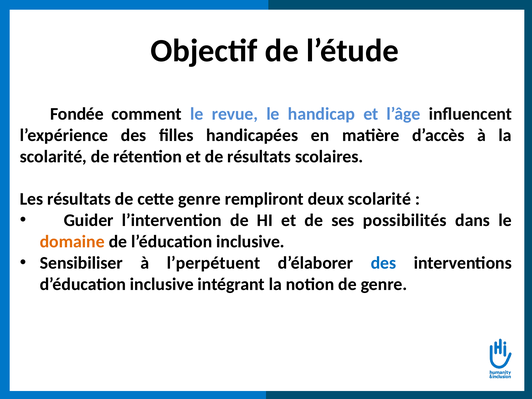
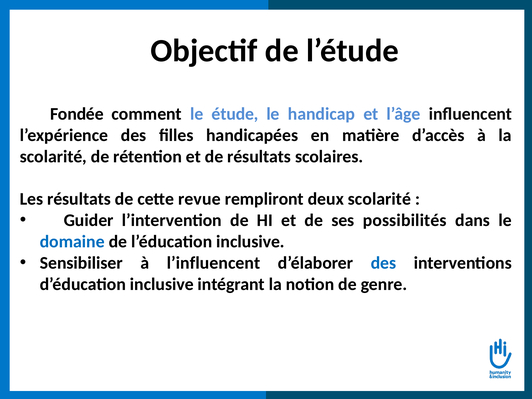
revue: revue -> étude (235, 114)
cette genre: genre -> revue (199, 199)
domaine colour: orange -> blue (72, 242)
l’perpétuent: l’perpétuent -> l’influencent (213, 263)
